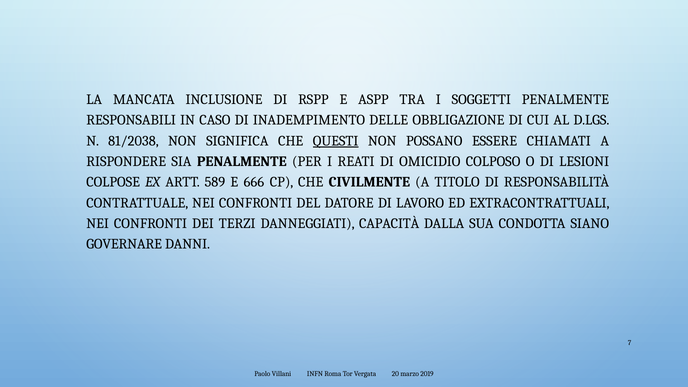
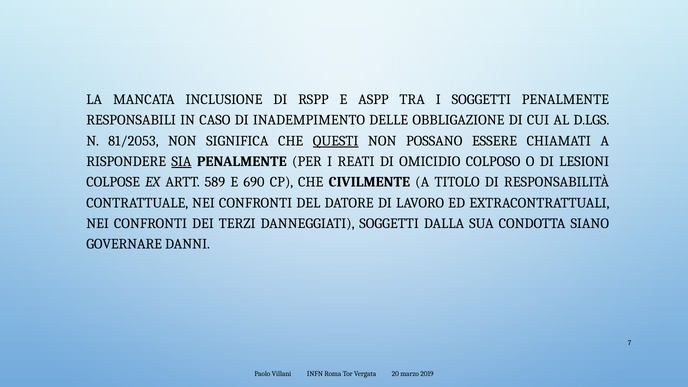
81/2038: 81/2038 -> 81/2053 (133, 141)
SIA underline: none -> present (181, 161)
666: 666 -> 690 (254, 182)
DANNEGGIATI CAPACITÀ: CAPACITÀ -> SOGGETTI (389, 223)
